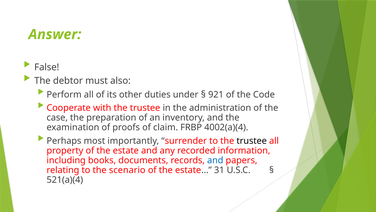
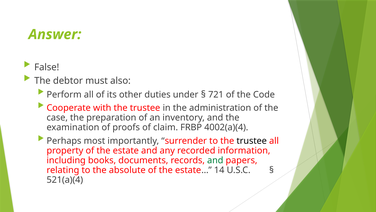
921: 921 -> 721 (216, 94)
and colour: blue -> green (215, 160)
scenario: scenario -> absolute (127, 170)
31: 31 -> 14 (219, 170)
